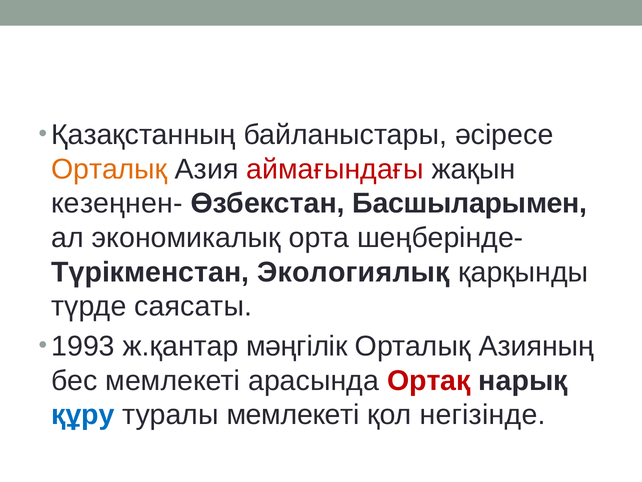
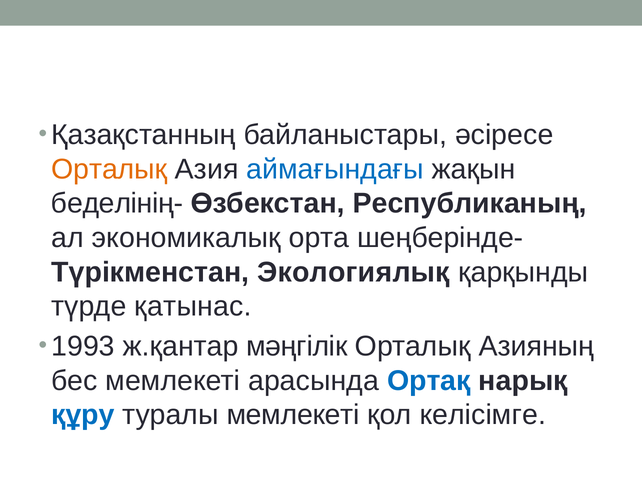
аймағындағы colour: red -> blue (335, 169)
кезеңнен-: кезеңнен- -> беделінің- (117, 203)
Басшыларымен: Басшыларымен -> Республиканың (470, 203)
саясаты: саясаты -> қатынас (193, 306)
Ортақ colour: red -> blue (429, 380)
негізінде: негізінде -> келісімге (483, 415)
